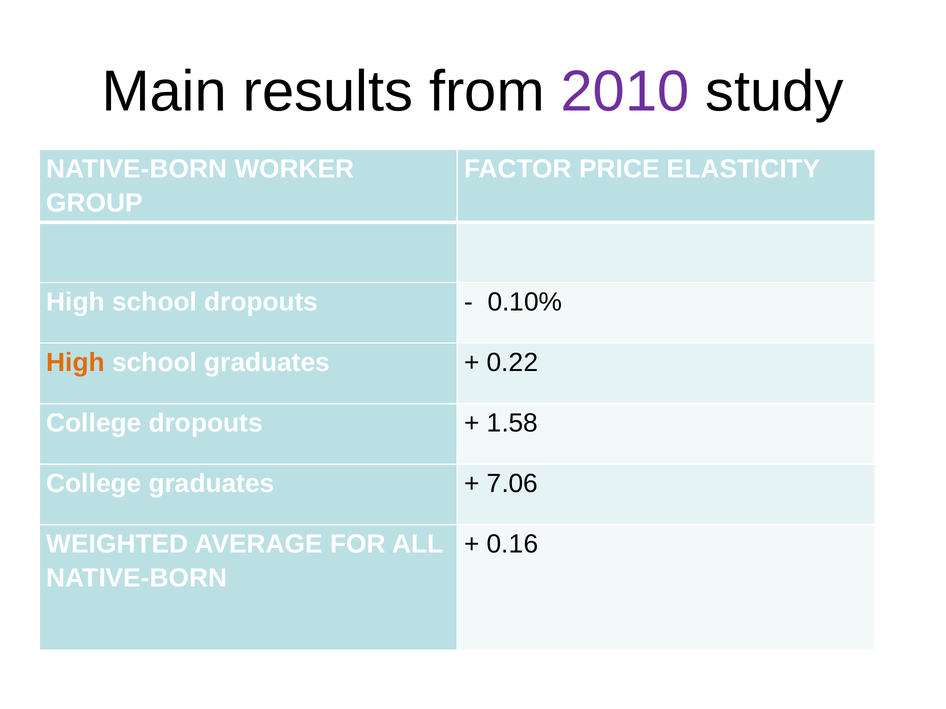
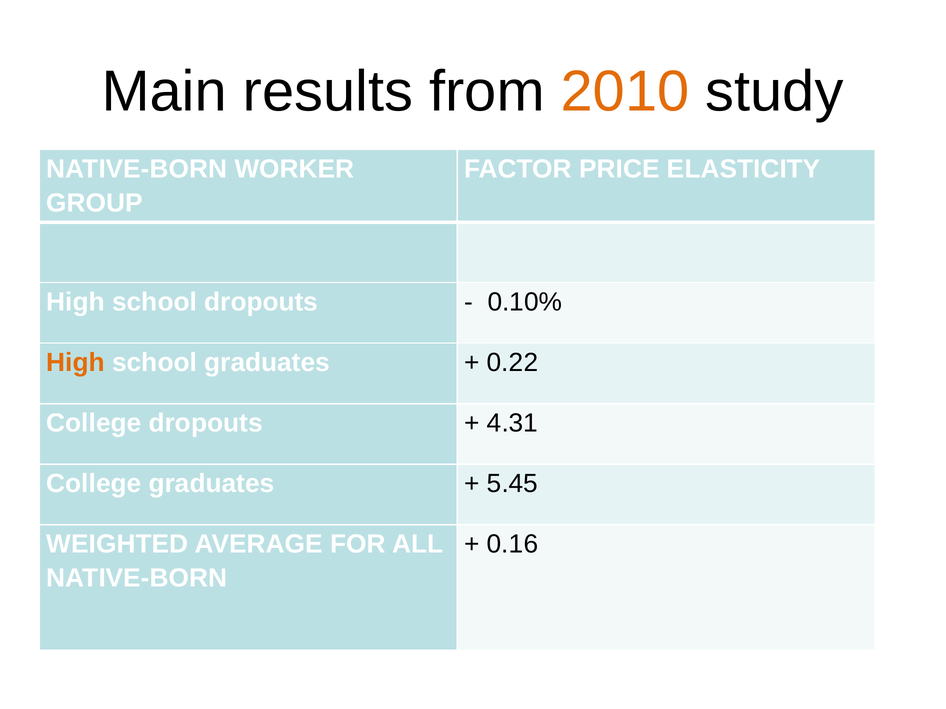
2010 colour: purple -> orange (625, 92)
1.58: 1.58 -> 4.31 (512, 424)
7.06: 7.06 -> 5.45 (512, 484)
